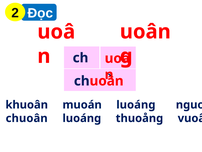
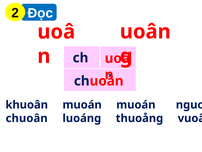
muoán luoáng: luoáng -> muoán (136, 104)
